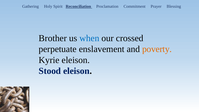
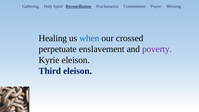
Brother: Brother -> Healing (53, 38)
poverty colour: orange -> purple (157, 49)
Stood: Stood -> Third (50, 71)
